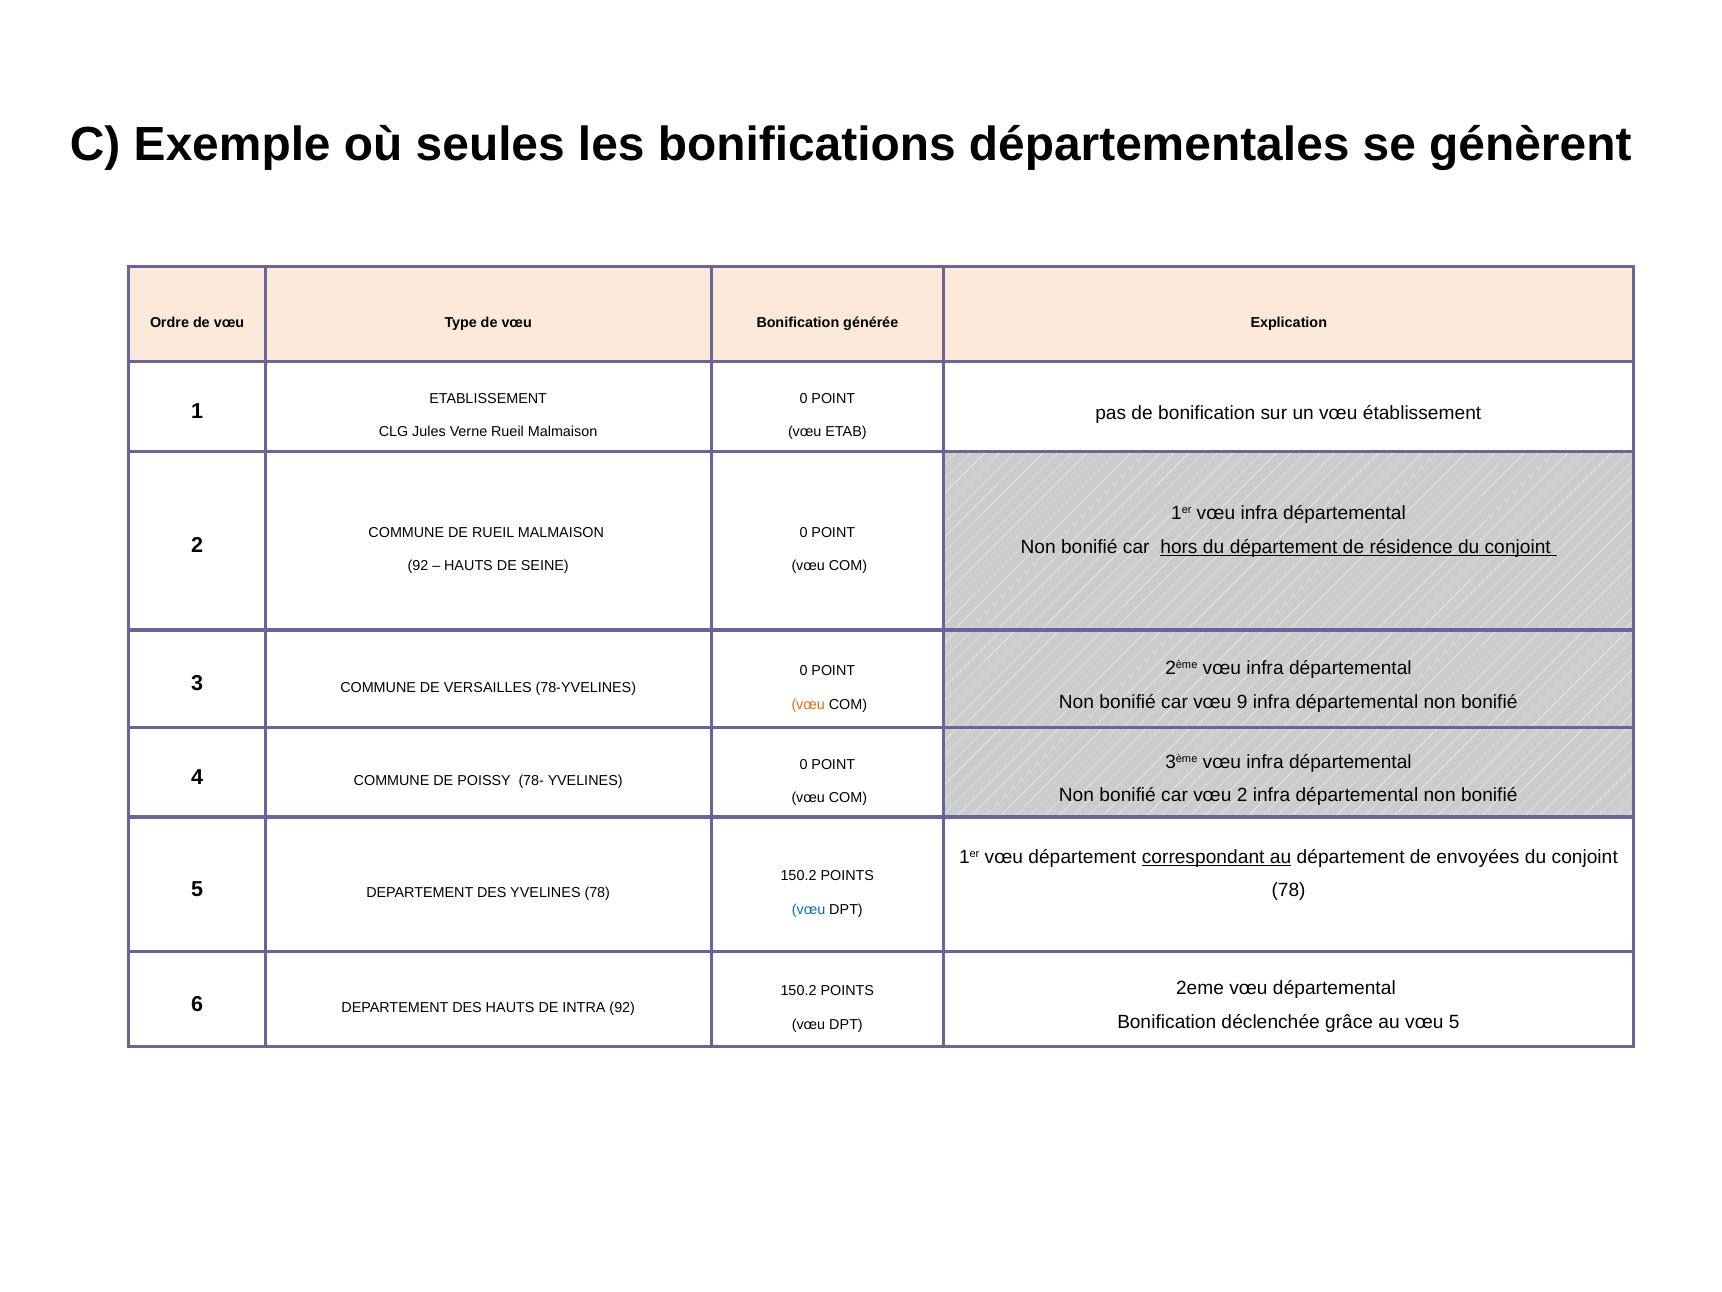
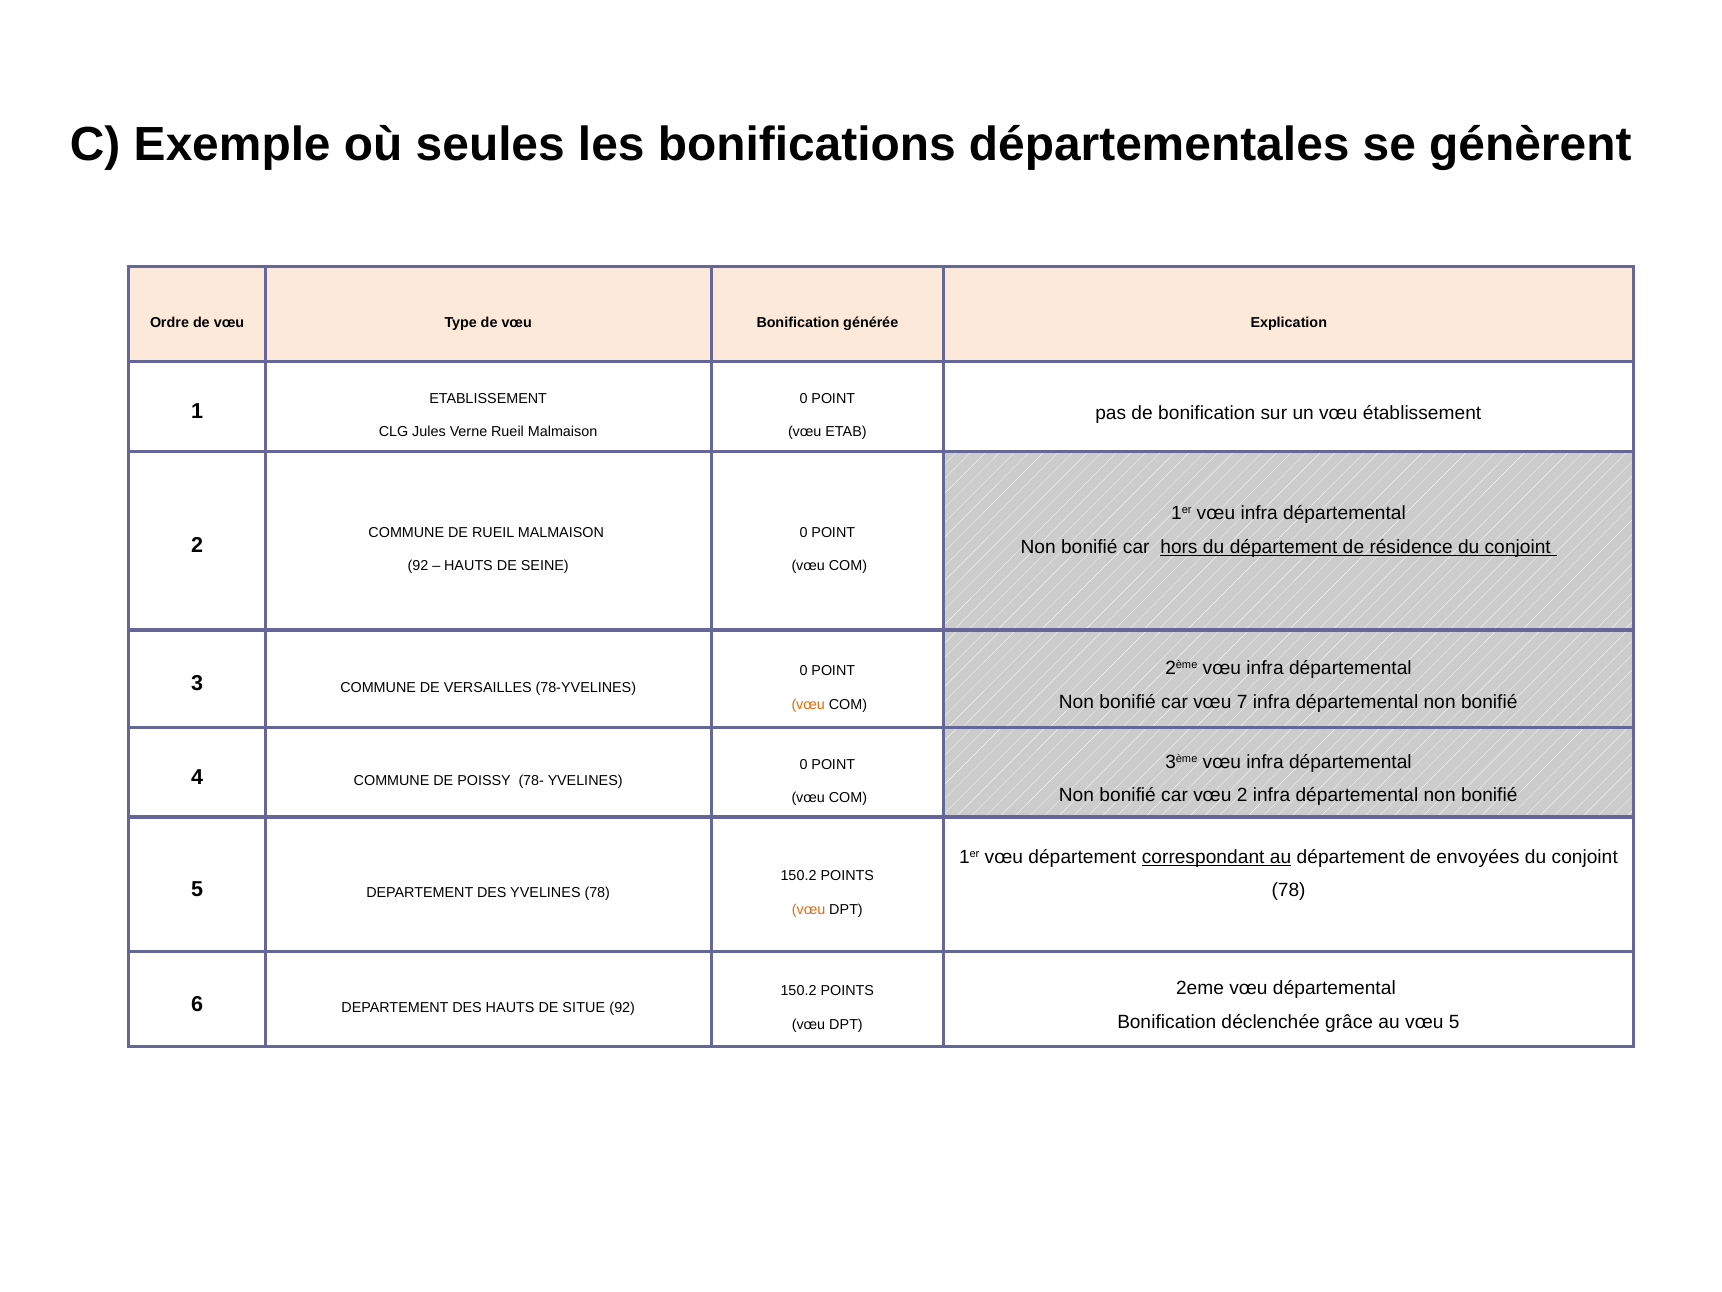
9: 9 -> 7 (1242, 702)
vœu colour: blue -> orange (809, 909)
INTRA: INTRA -> SITUE (584, 1007)
